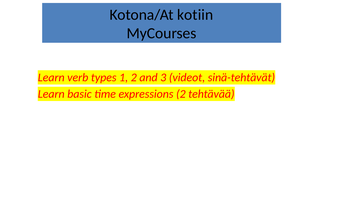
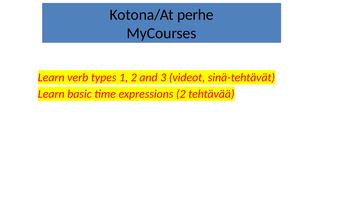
kotiin: kotiin -> perhe (195, 15)
